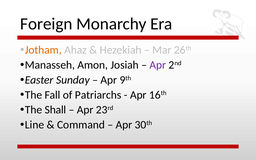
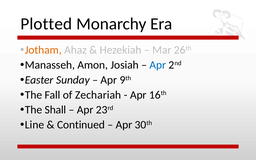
Foreign: Foreign -> Plotted (46, 24)
Apr colour: purple -> blue (158, 65)
Patriarchs: Patriarchs -> Zechariah (98, 95)
Command: Command -> Continued (81, 125)
